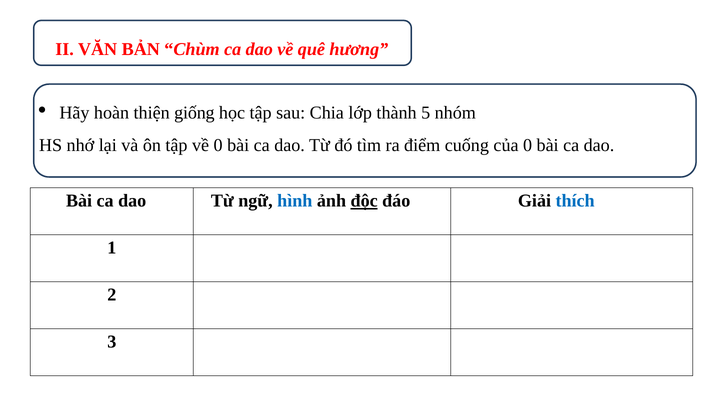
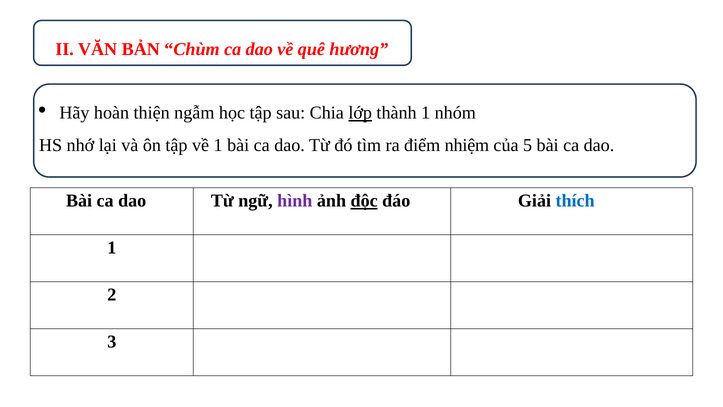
giống: giống -> ngẫm (194, 113)
lớp underline: none -> present (360, 113)
thành 5: 5 -> 1 (426, 113)
về 0: 0 -> 1 (218, 145)
cuống: cuống -> nhiệm (467, 145)
của 0: 0 -> 5 (528, 145)
hình colour: blue -> purple (295, 201)
